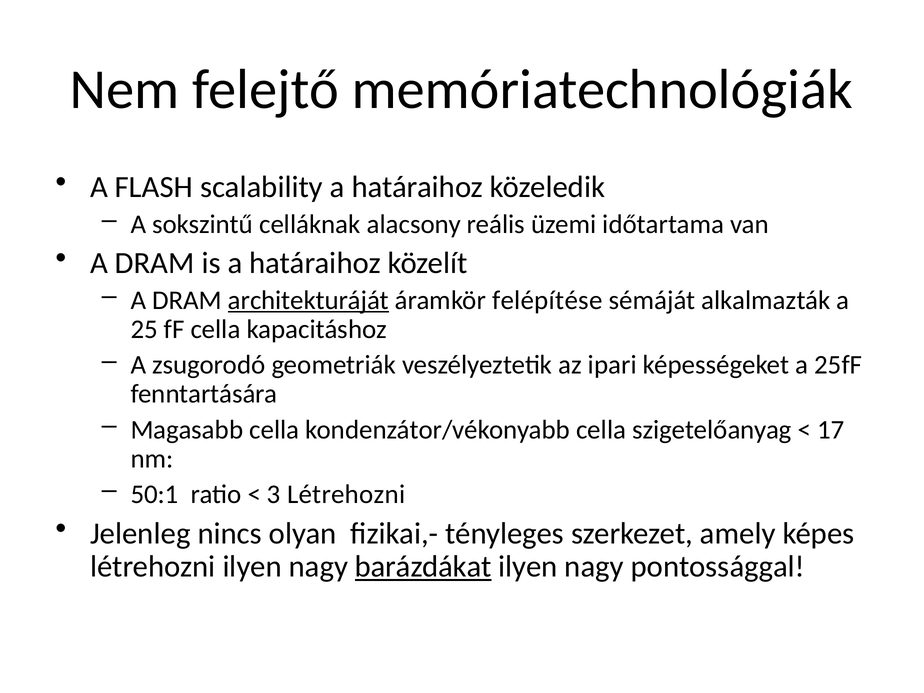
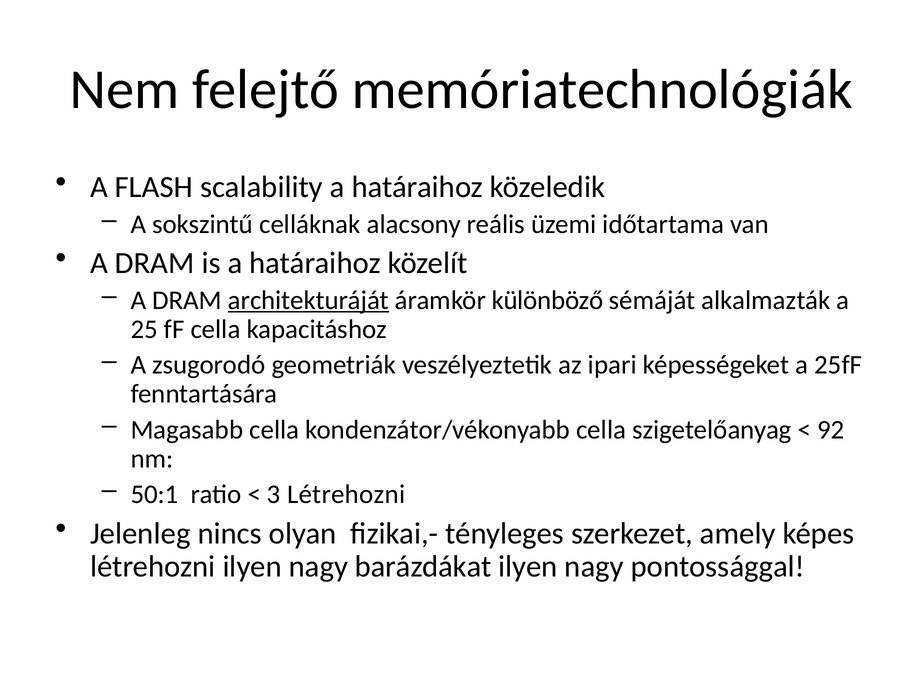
felépítése: felépítése -> különböző (548, 300)
17: 17 -> 92 (831, 430)
barázdákat underline: present -> none (423, 567)
